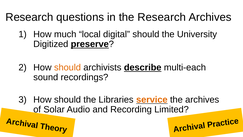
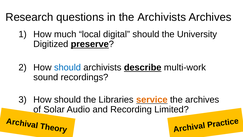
the Research: Research -> Archivists (162, 17)
should colour: orange -> blue (67, 67)
multi-each: multi-each -> multi-work (185, 67)
